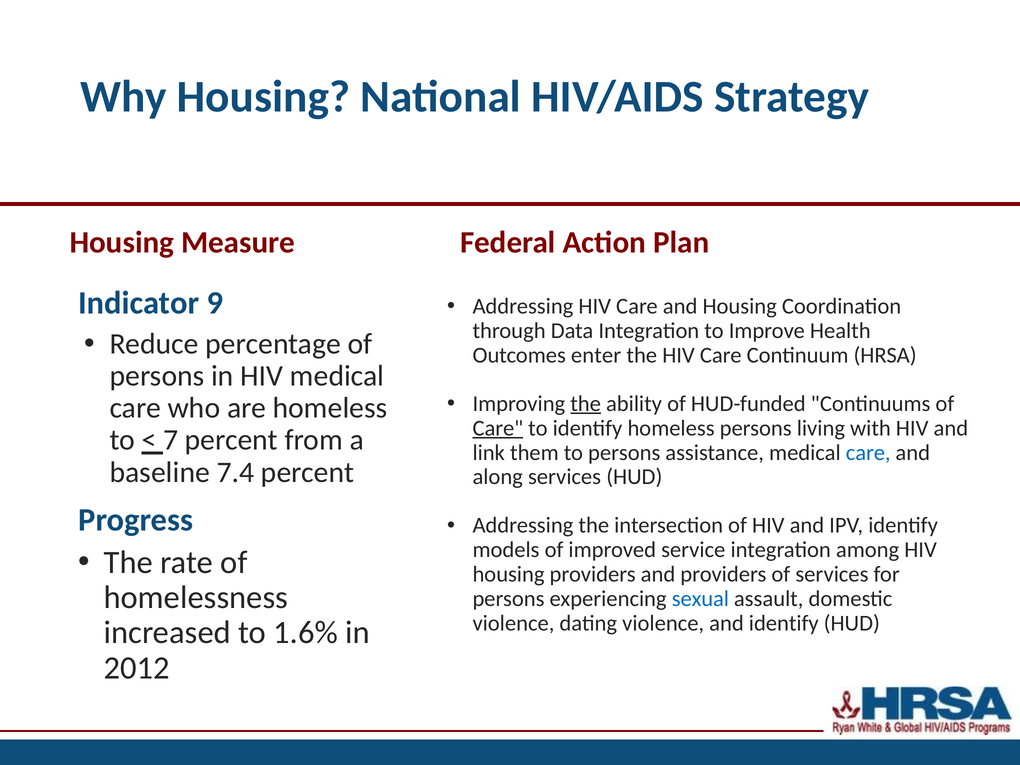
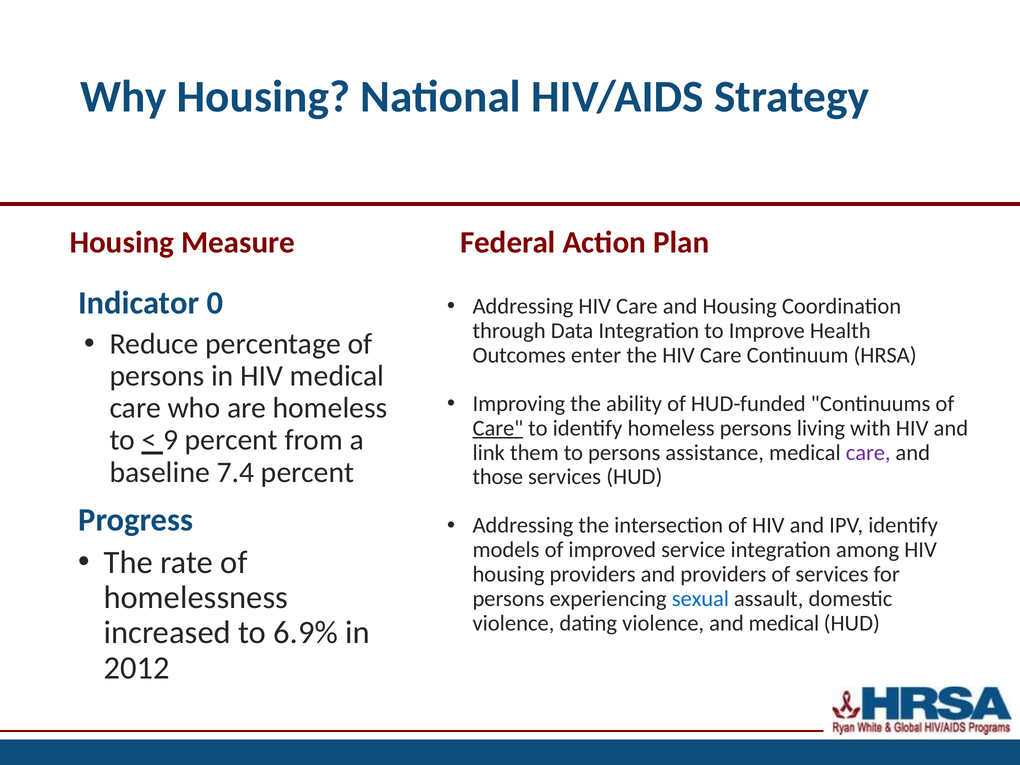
9: 9 -> 0 (215, 303)
the underline: present -> none (586, 404)
7: 7 -> 9 (171, 440)
care colour: blue -> purple (868, 453)
along: along -> those (498, 477)
and identify: identify -> medical (784, 623)
1.6%: 1.6% -> 6.9% (306, 633)
